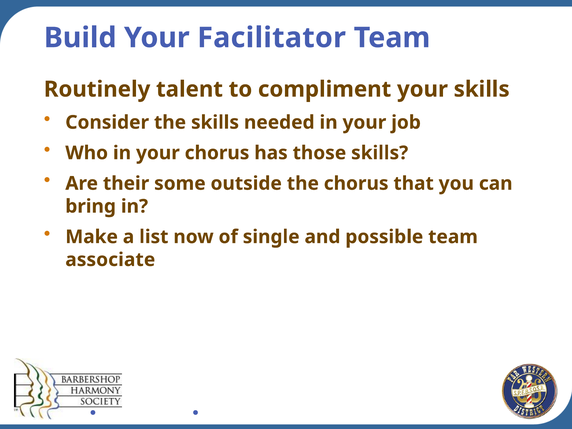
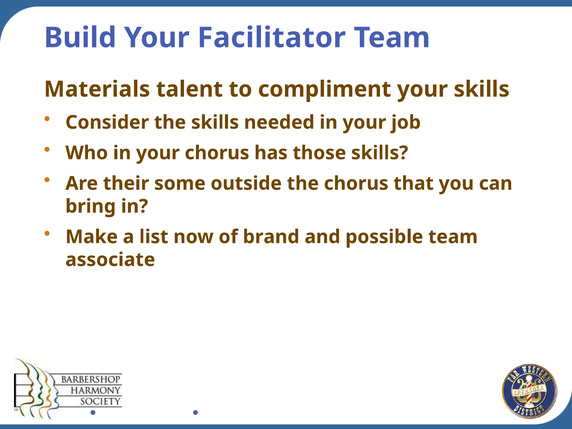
Routinely: Routinely -> Materials (97, 89)
single: single -> brand (271, 237)
